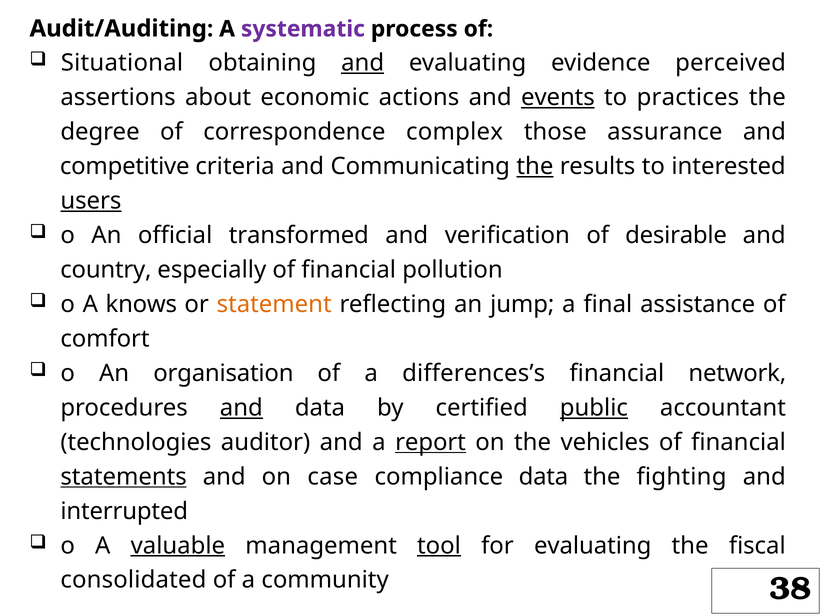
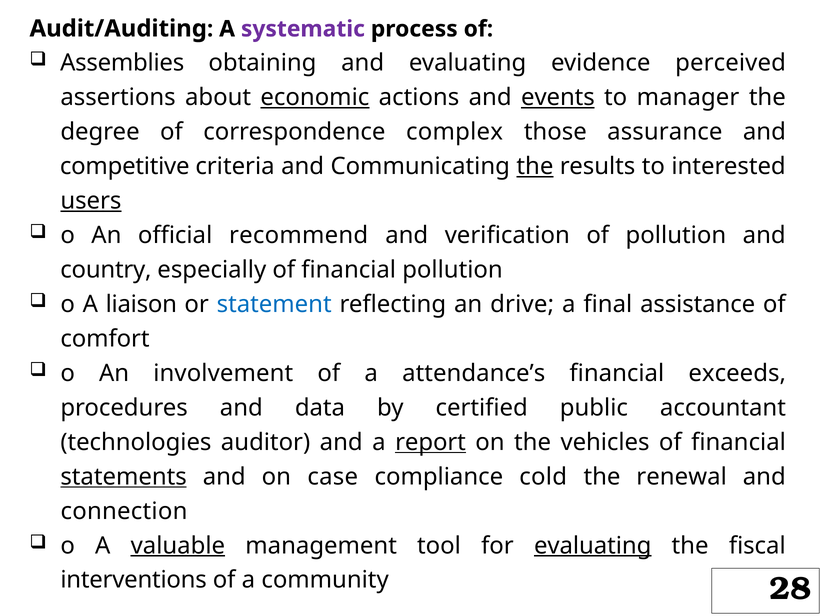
Situational: Situational -> Assemblies (122, 63)
and underline: present -> none (363, 63)
economic underline: none -> present (315, 97)
practices: practices -> manager (688, 97)
transformed: transformed -> recommend (299, 235)
of desirable: desirable -> pollution (676, 235)
knows: knows -> liaison (141, 304)
statement colour: orange -> blue (274, 304)
jump: jump -> drive (522, 304)
organisation: organisation -> involvement (223, 373)
differences’s: differences’s -> attendance’s (474, 373)
network: network -> exceeds (737, 373)
and underline: present -> none (241, 408)
public underline: present -> none (594, 408)
compliance data: data -> cold (543, 476)
fighting: fighting -> renewal (682, 476)
interrupted: interrupted -> connection (124, 511)
tool underline: present -> none (439, 545)
evaluating underline: none -> present (593, 545)
consolidated: consolidated -> interventions (134, 580)
38: 38 -> 28 (790, 589)
